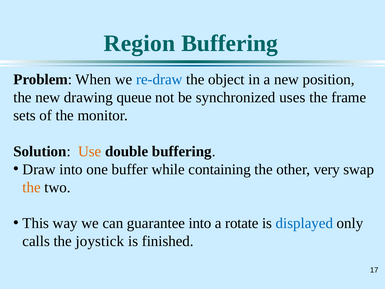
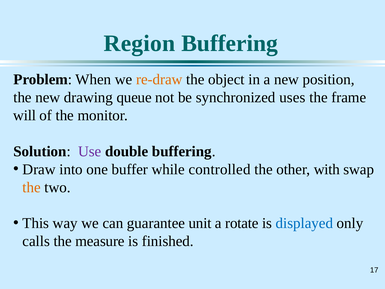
re-draw colour: blue -> orange (159, 79)
sets: sets -> will (25, 115)
Use colour: orange -> purple (90, 151)
containing: containing -> controlled (220, 169)
very: very -> with (327, 169)
guarantee into: into -> unit (200, 223)
joystick: joystick -> measure (100, 241)
